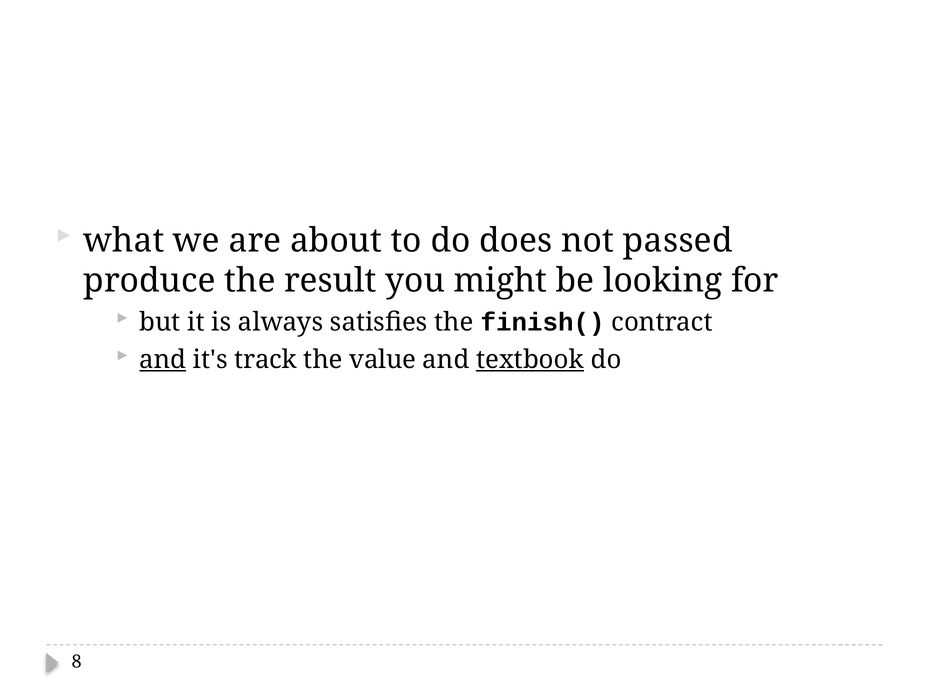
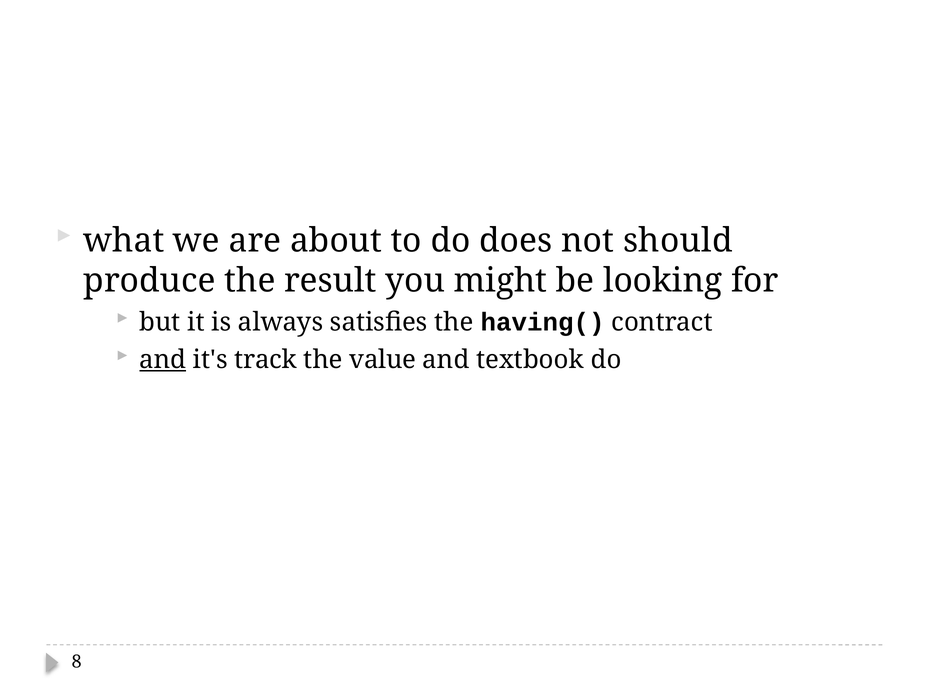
passed: passed -> should (678, 241)
finish(: finish( -> having( (543, 322)
textbook underline: present -> none (530, 360)
